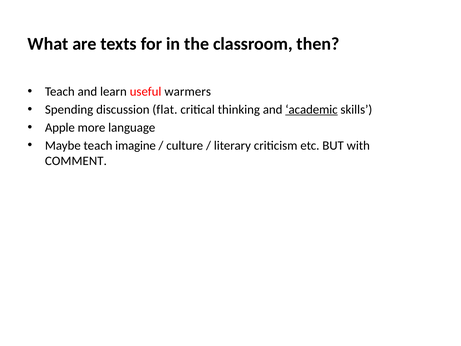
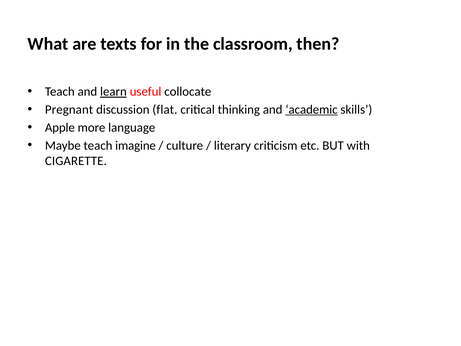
learn underline: none -> present (113, 92)
warmers: warmers -> collocate (188, 92)
Spending: Spending -> Pregnant (69, 109)
COMMENT: COMMENT -> CIGARETTE (76, 161)
